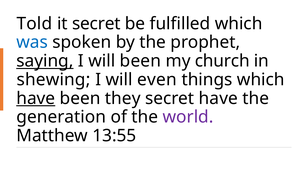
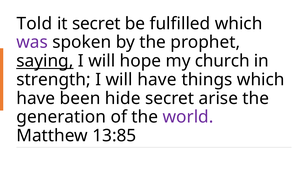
was colour: blue -> purple (32, 42)
will been: been -> hope (140, 61)
shewing: shewing -> strength (54, 80)
will even: even -> have (157, 80)
have underline: present -> none (36, 98)
they: they -> hide (123, 98)
secret have: have -> arise (218, 98)
13:55: 13:55 -> 13:85 (114, 135)
